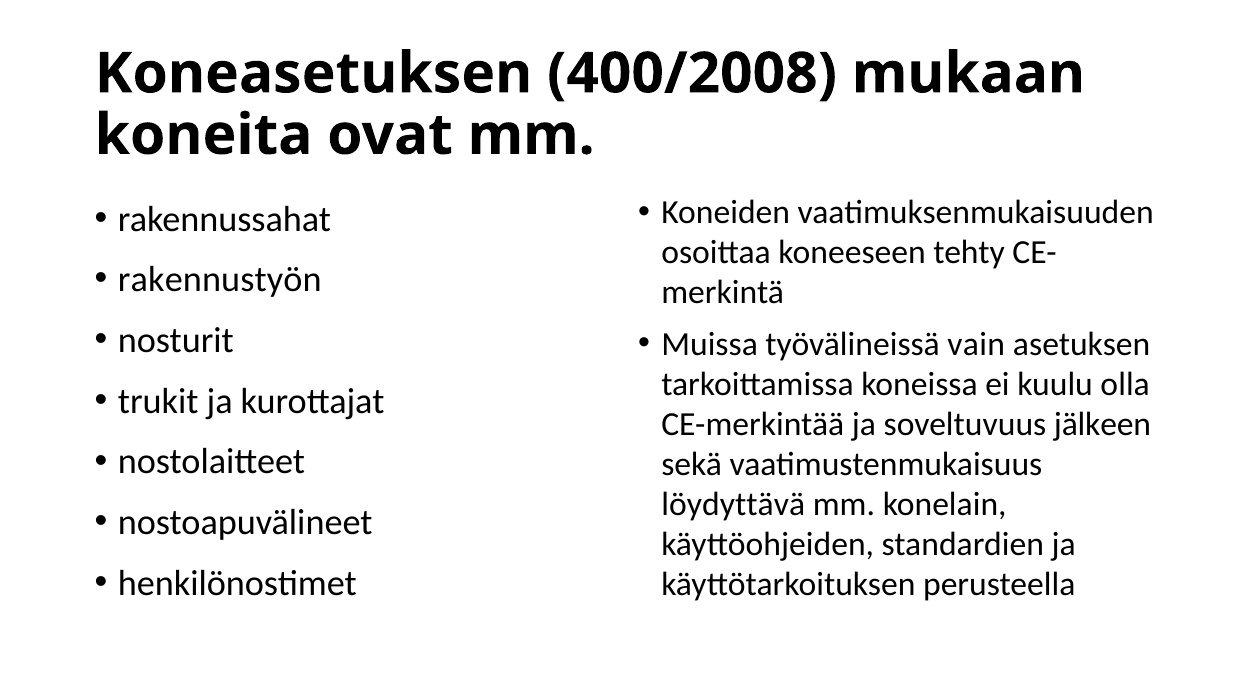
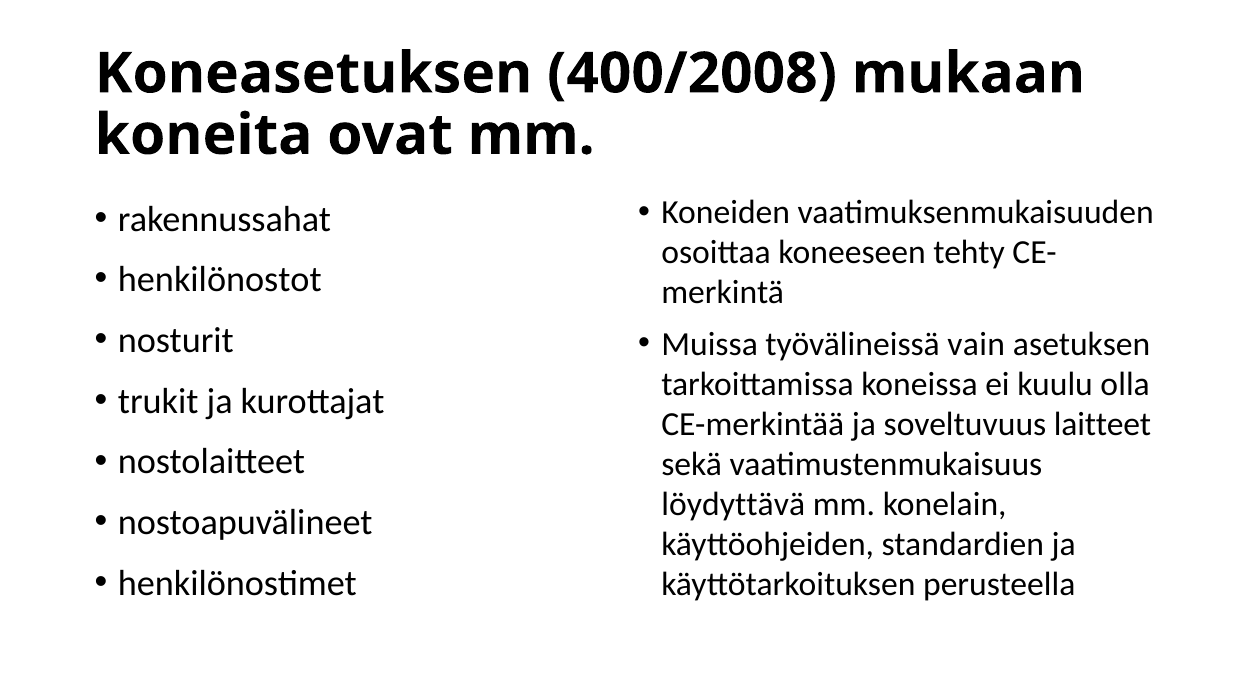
rakennustyön: rakennustyön -> henkilönostot (220, 280)
jälkeen: jälkeen -> laitteet (1103, 424)
